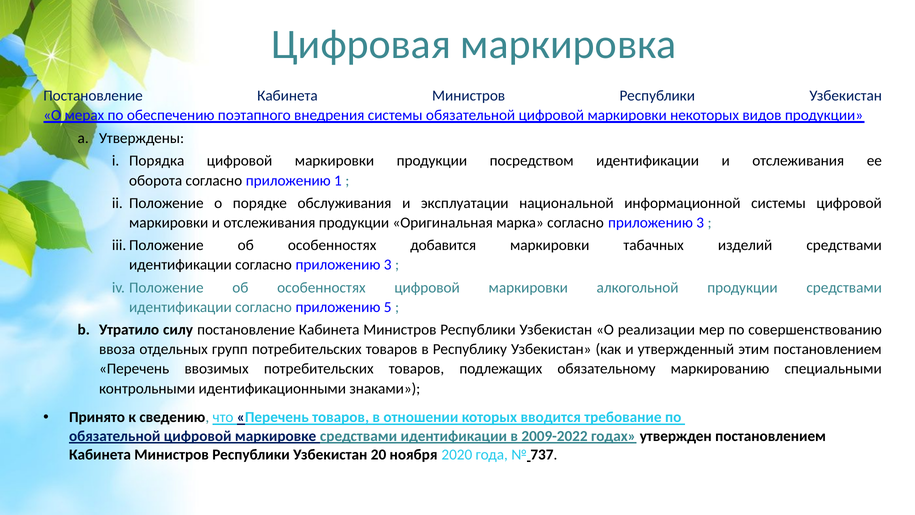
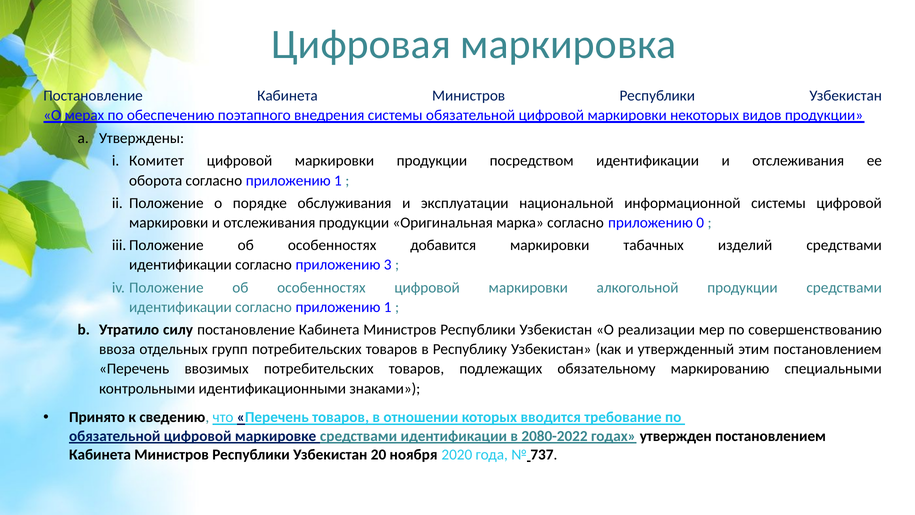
Порядка: Порядка -> Комитет (157, 161)
марка согласно приложению 3: 3 -> 0 (700, 223)
идентификации согласно приложению 5: 5 -> 1 (388, 307)
2009-2022: 2009-2022 -> 2080-2022 (555, 436)
